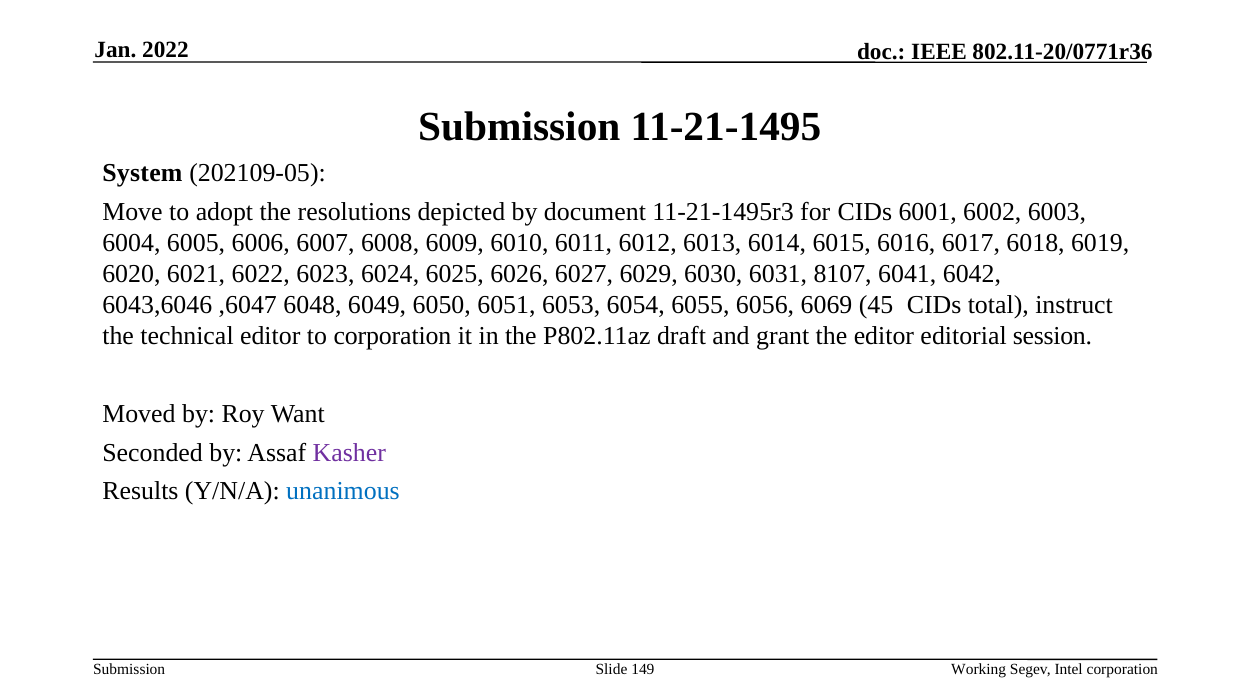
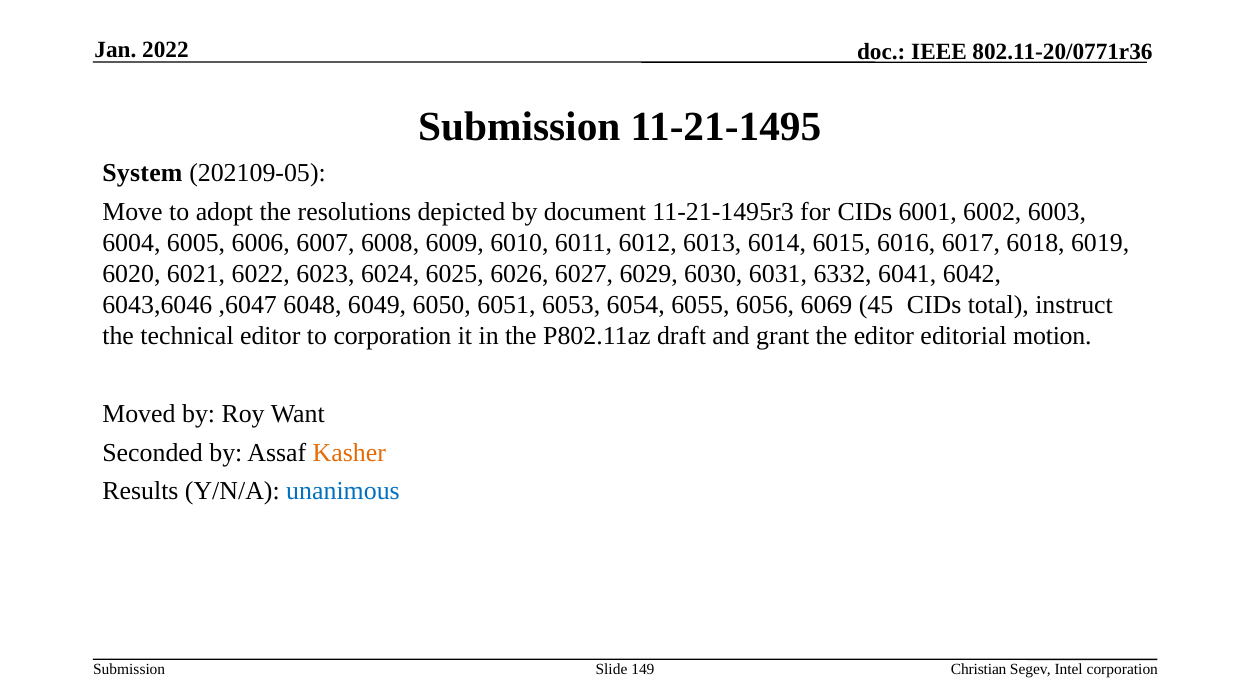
8107: 8107 -> 6332 (843, 274)
session: session -> motion (1052, 336)
Kasher colour: purple -> orange (349, 452)
Working: Working -> Christian (979, 669)
